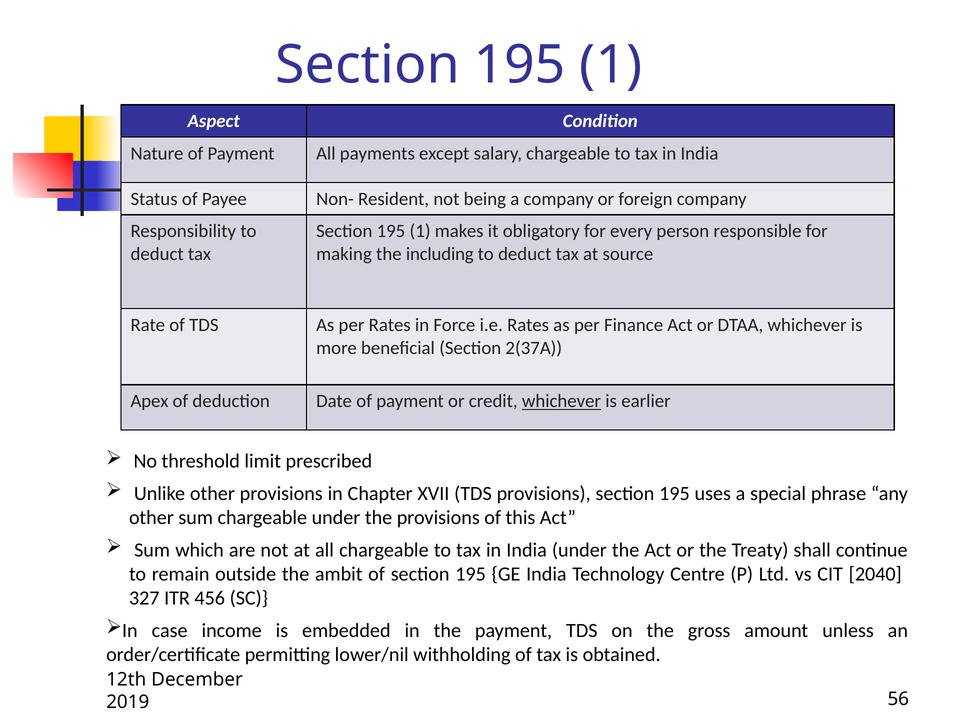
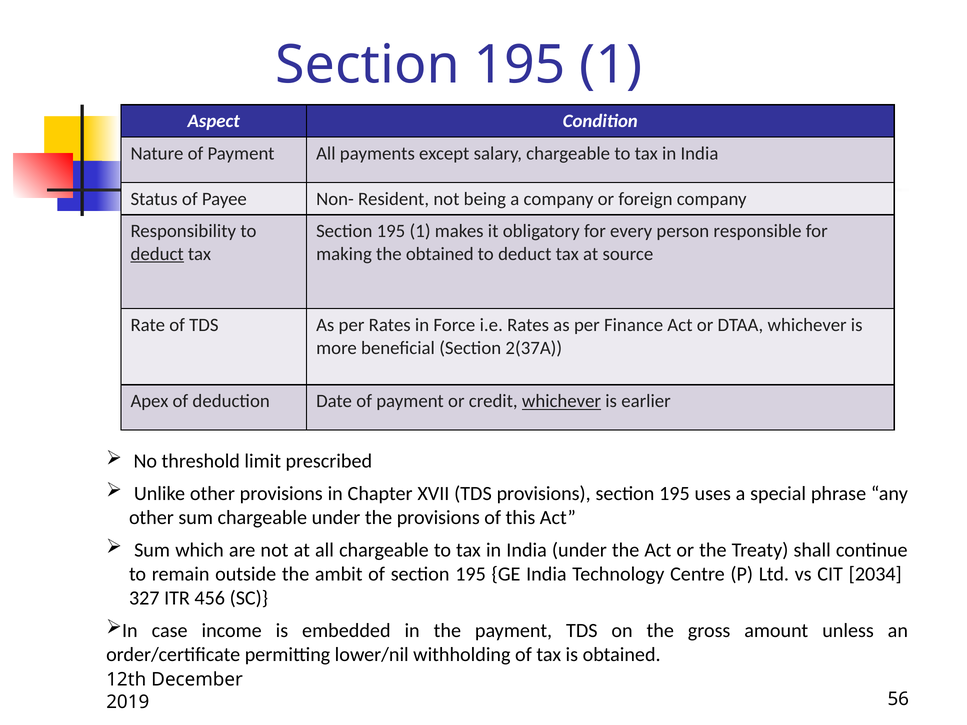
deduct underline: none -> present (157, 254)
the including: including -> obtained (440, 254)
2040: 2040 -> 2034 (875, 574)
